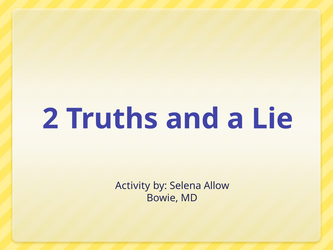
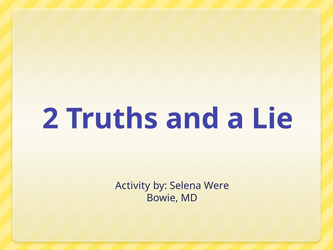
Allow: Allow -> Were (216, 186)
